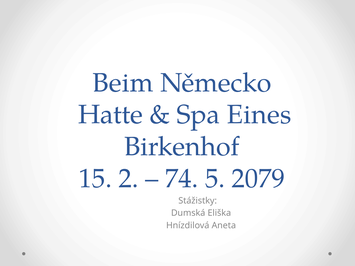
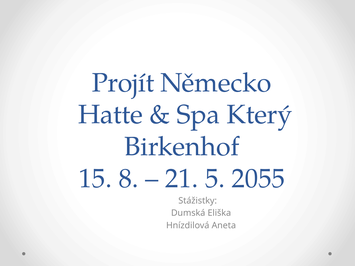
Beim: Beim -> Projít (123, 83)
Eines: Eines -> Který (259, 115)
2: 2 -> 8 (129, 179)
74: 74 -> 21 (182, 179)
2079: 2079 -> 2055 (258, 179)
